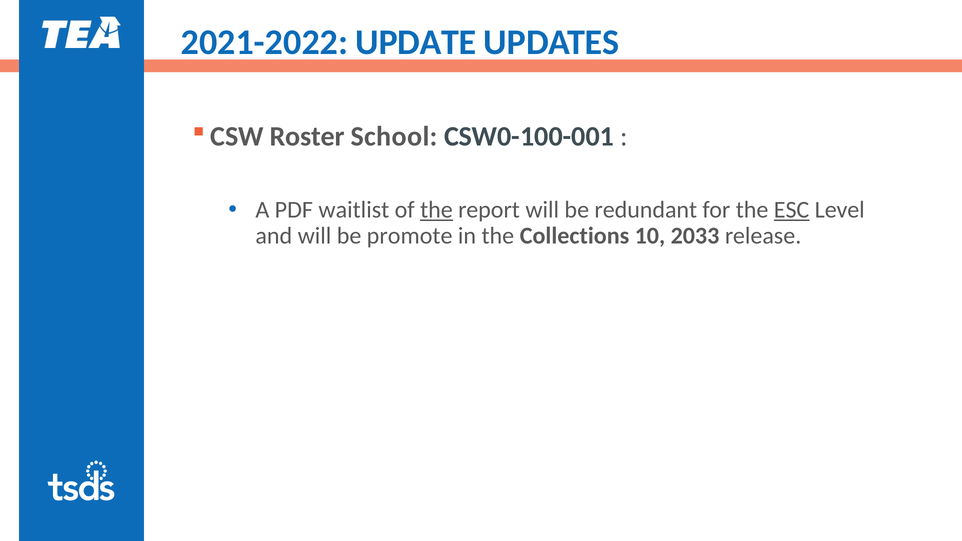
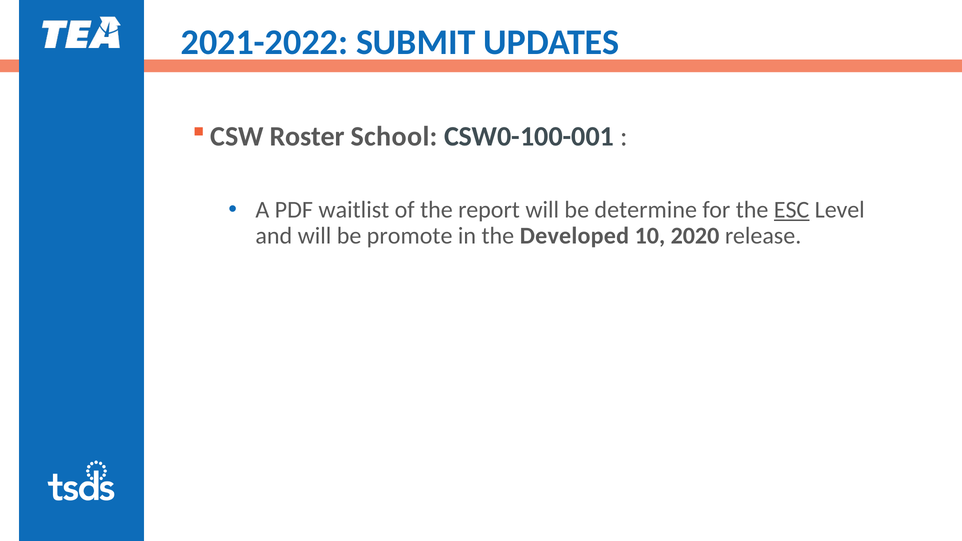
UPDATE: UPDATE -> SUBMIT (416, 43)
the underline: present -> none (436, 210)
redundant: redundant -> determine (646, 210)
Collections: Collections -> Developed (574, 236)
2033: 2033 -> 2020 (695, 236)
